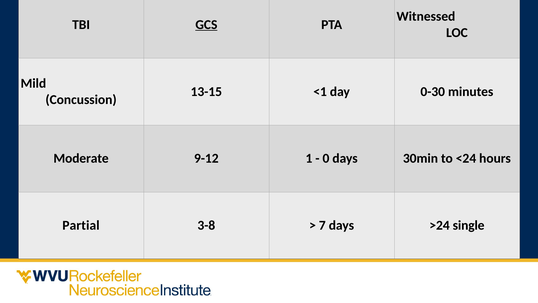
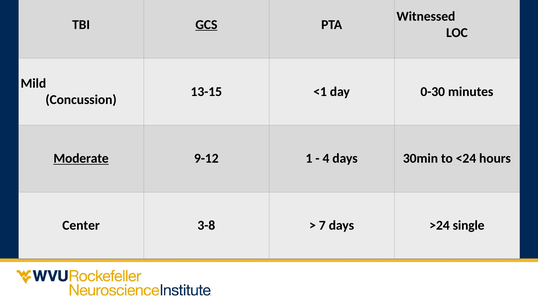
Moderate underline: none -> present (81, 158)
0: 0 -> 4 (326, 158)
Partial: Partial -> Center (81, 225)
